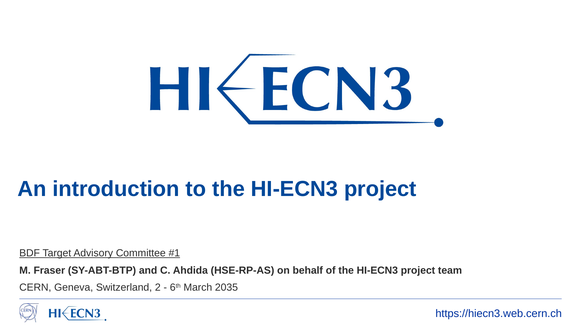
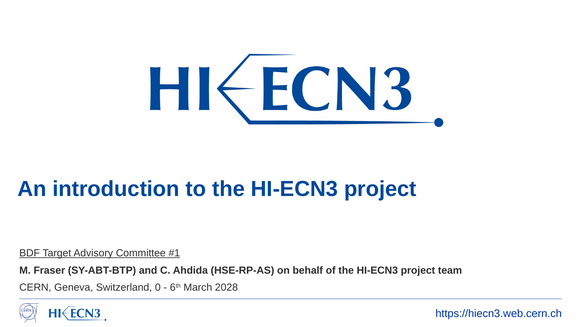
2: 2 -> 0 (158, 287)
2035: 2035 -> 2028 (226, 287)
